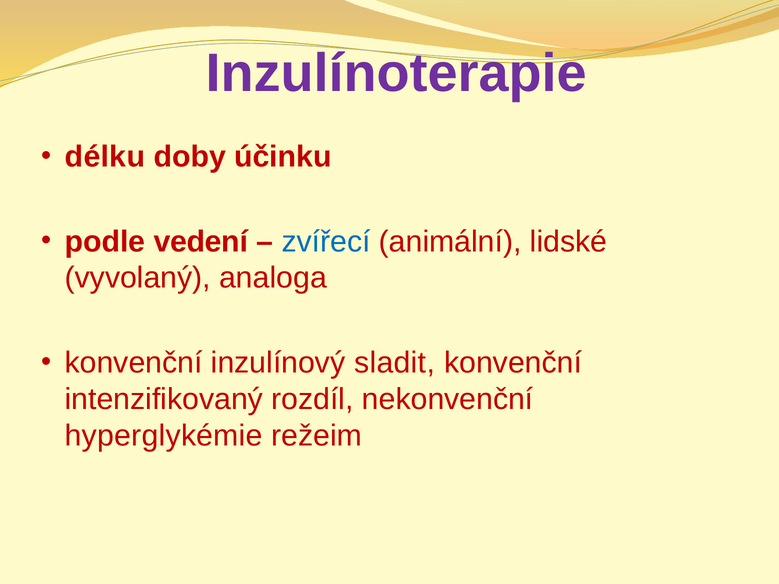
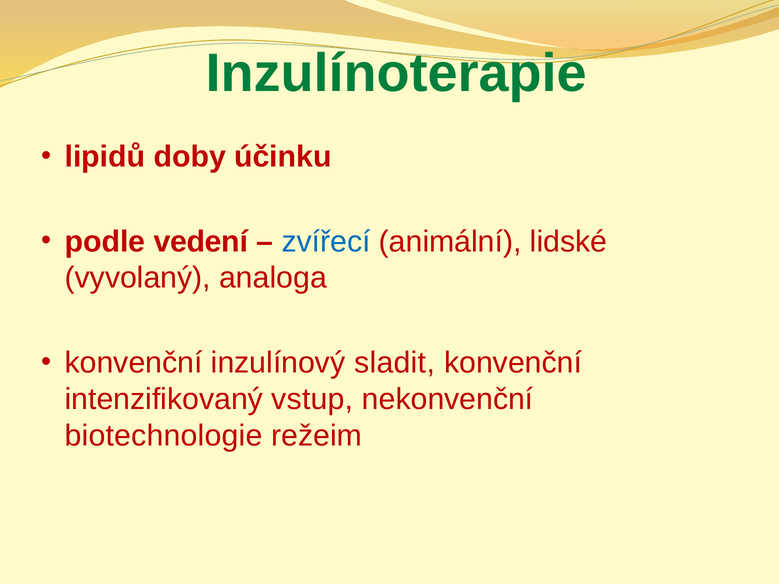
Inzulínoterapie colour: purple -> green (396, 73)
délku: délku -> lipidů (105, 157)
rozdíl: rozdíl -> vstup (312, 399)
hyperglykémie: hyperglykémie -> biotechnologie (164, 436)
